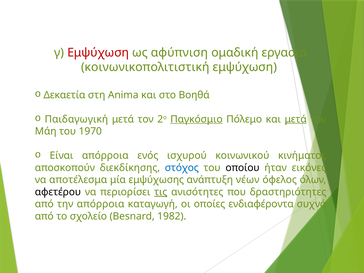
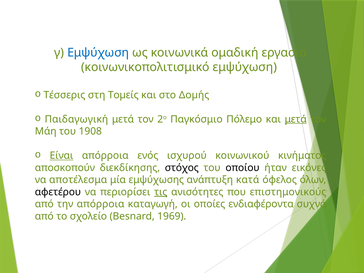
Εμψύχωση colour: red -> blue (98, 53)
αφύπνιση: αφύπνιση -> κοινωνικά (180, 53)
κοινωνικοπολιτιστική: κοινωνικοπολιτιστική -> κοινωνικοπολιτισμικό (145, 67)
Δεκαετία: Δεκαετία -> Τέσσερις (64, 95)
Anima: Anima -> Τοµείς (123, 95)
Βοηθά: Βοηθά -> Δοµής (194, 95)
Παγκόσμιο underline: present -> none (196, 119)
1970: 1970 -> 1908 (90, 131)
Είναι underline: none -> present (61, 156)
στόχος colour: blue -> black (182, 168)
νέων: νέων -> κατά (248, 180)
δραστηριότητες: δραστηριότητες -> επιστημονικούς (288, 192)
1982: 1982 -> 1969 (172, 216)
